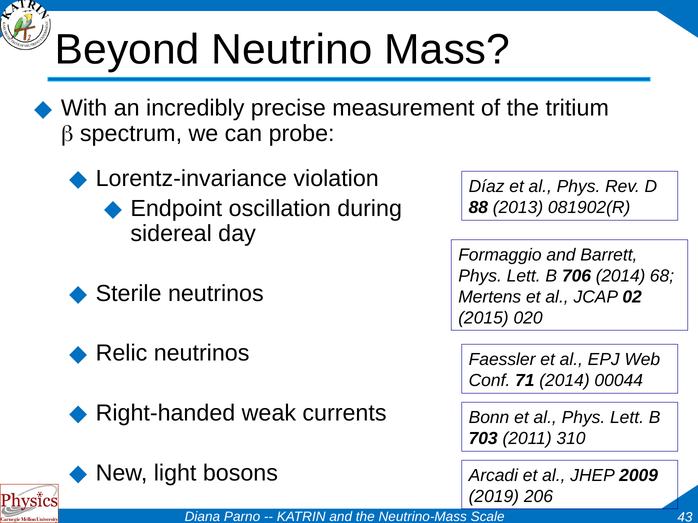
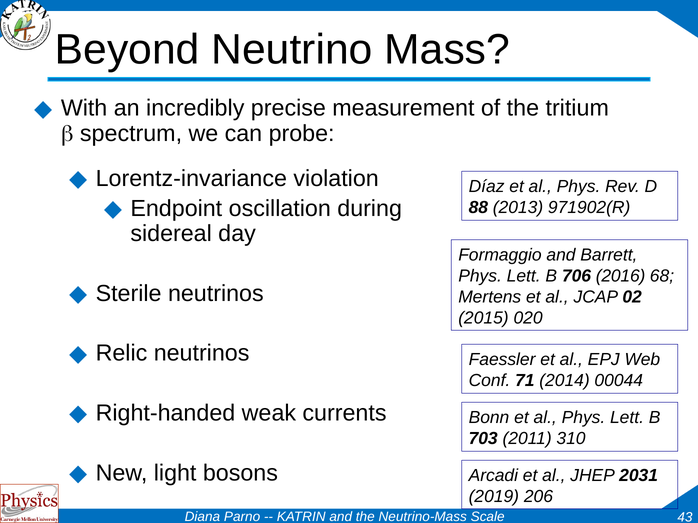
081902(R: 081902(R -> 971902(R (589, 208)
706 2014: 2014 -> 2016 (621, 276)
2009: 2009 -> 2031 (639, 476)
